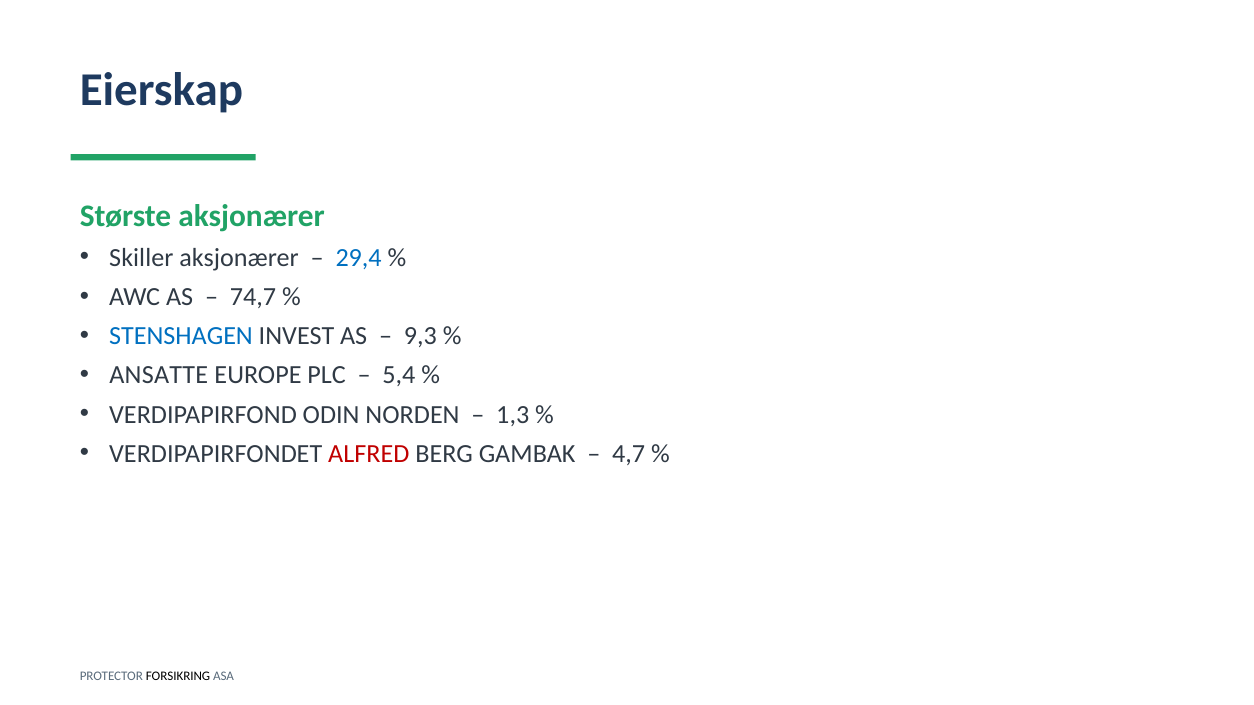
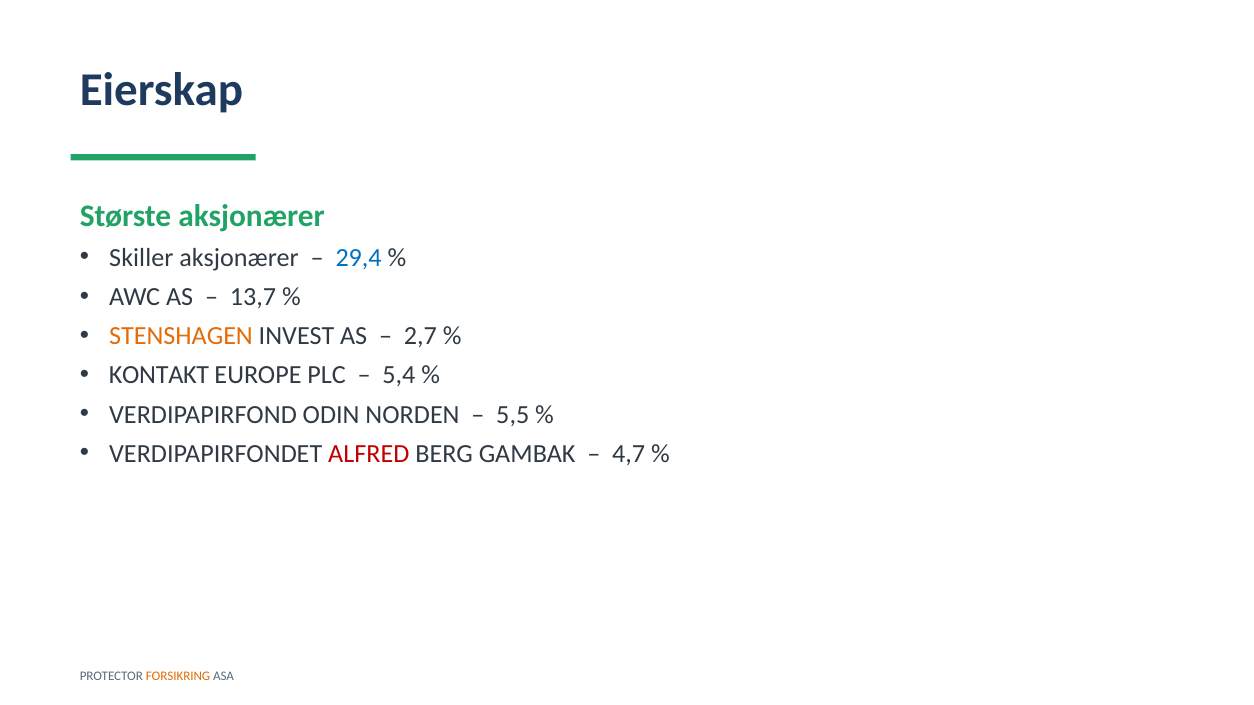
74,7: 74,7 -> 13,7 (253, 297)
STENSHAGEN colour: blue -> orange (181, 336)
9,3: 9,3 -> 2,7 (420, 336)
ANSATTE: ANSATTE -> KONTAKT (159, 375)
1,3: 1,3 -> 5,5 (513, 415)
FORSIKRING colour: black -> orange (178, 677)
